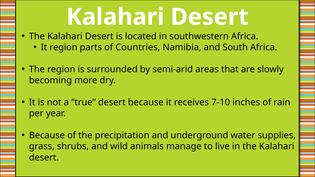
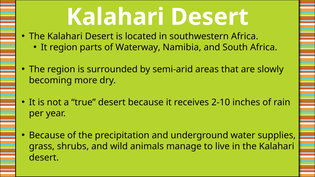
Countries: Countries -> Waterway (138, 47)
7-10: 7-10 -> 2-10 (221, 102)
